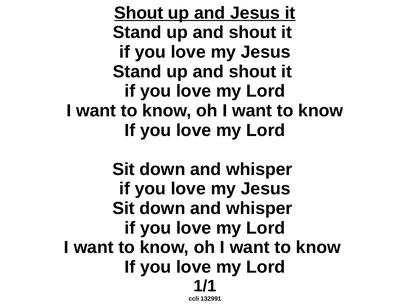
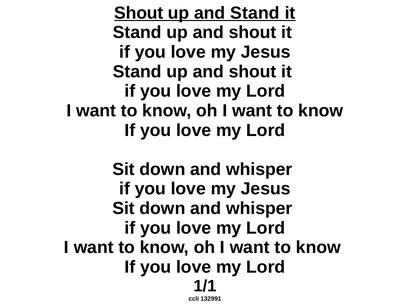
and Jesus: Jesus -> Stand (255, 13)
